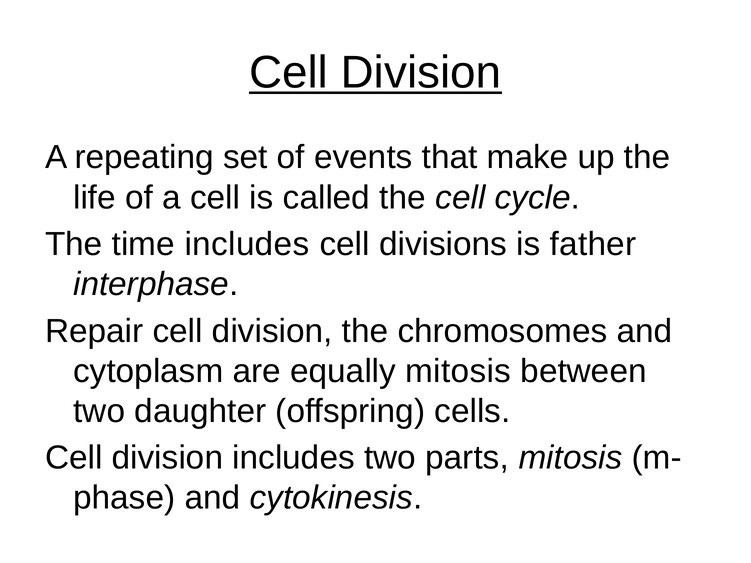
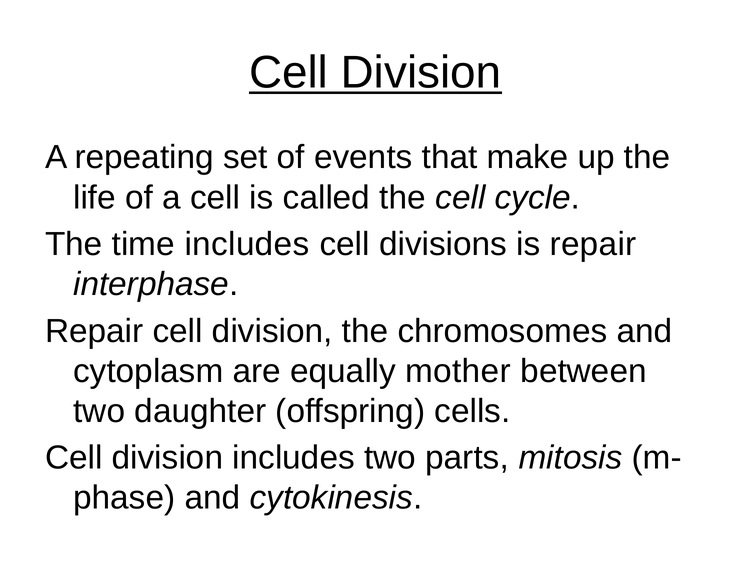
is father: father -> repair (593, 244)
equally mitosis: mitosis -> mother (458, 371)
